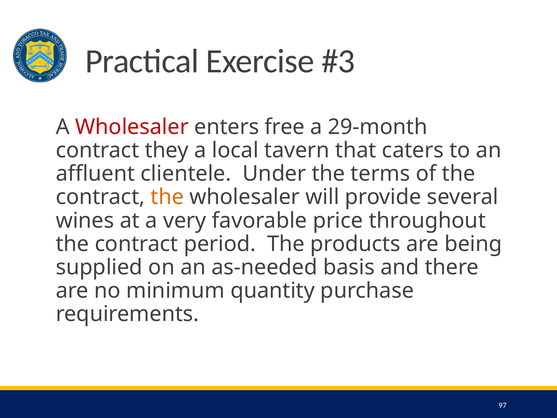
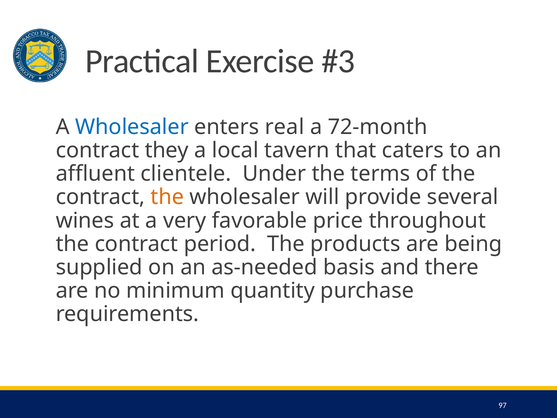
Wholesaler colour: red -> blue (132, 127)
free: free -> real (284, 127)
29-month: 29-month -> 72-month (378, 127)
